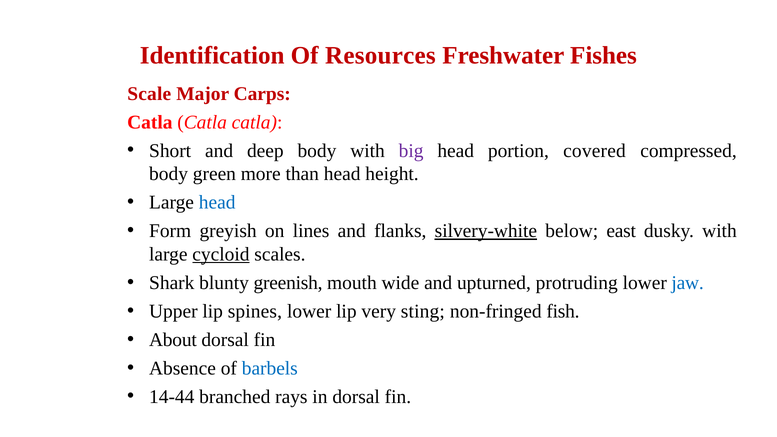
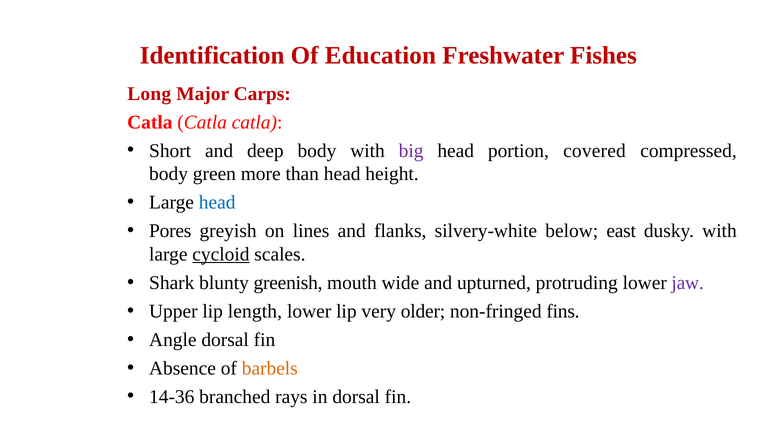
Resources: Resources -> Education (380, 56)
Scale: Scale -> Long (149, 94)
Form: Form -> Pores (170, 231)
silvery-white underline: present -> none (486, 231)
jaw colour: blue -> purple (688, 283)
spines: spines -> length (255, 311)
sting: sting -> older (423, 311)
fish: fish -> fins (563, 311)
About: About -> Angle (173, 340)
barbels colour: blue -> orange (270, 368)
14-44: 14-44 -> 14-36 (172, 397)
